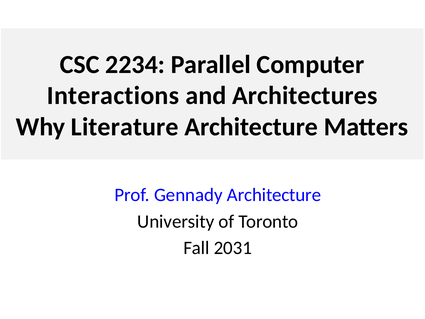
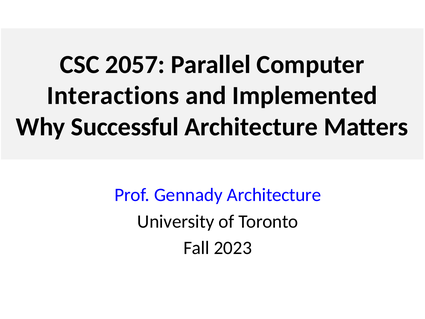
2234: 2234 -> 2057 (135, 65)
Architectures: Architectures -> Implemented (305, 96)
Literature: Literature -> Successful (125, 127)
2031: 2031 -> 2023 (233, 248)
